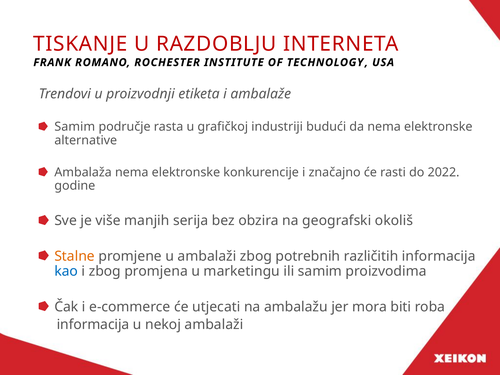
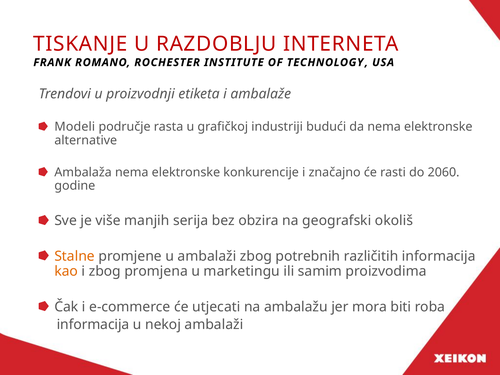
Samim: Samim -> Modeli (75, 127)
2022: 2022 -> 2060 (444, 172)
kao colour: blue -> orange (66, 271)
